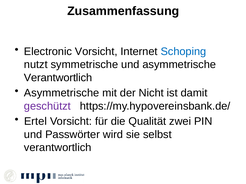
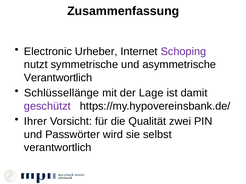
Electronic Vorsicht: Vorsicht -> Urheber (96, 52)
Schoping colour: blue -> purple (183, 52)
Asymmetrische: Asymmetrische -> Schlüssellänge (62, 93)
Nicht: Nicht -> Lage (151, 93)
Ertel: Ertel -> Ihrer (35, 122)
